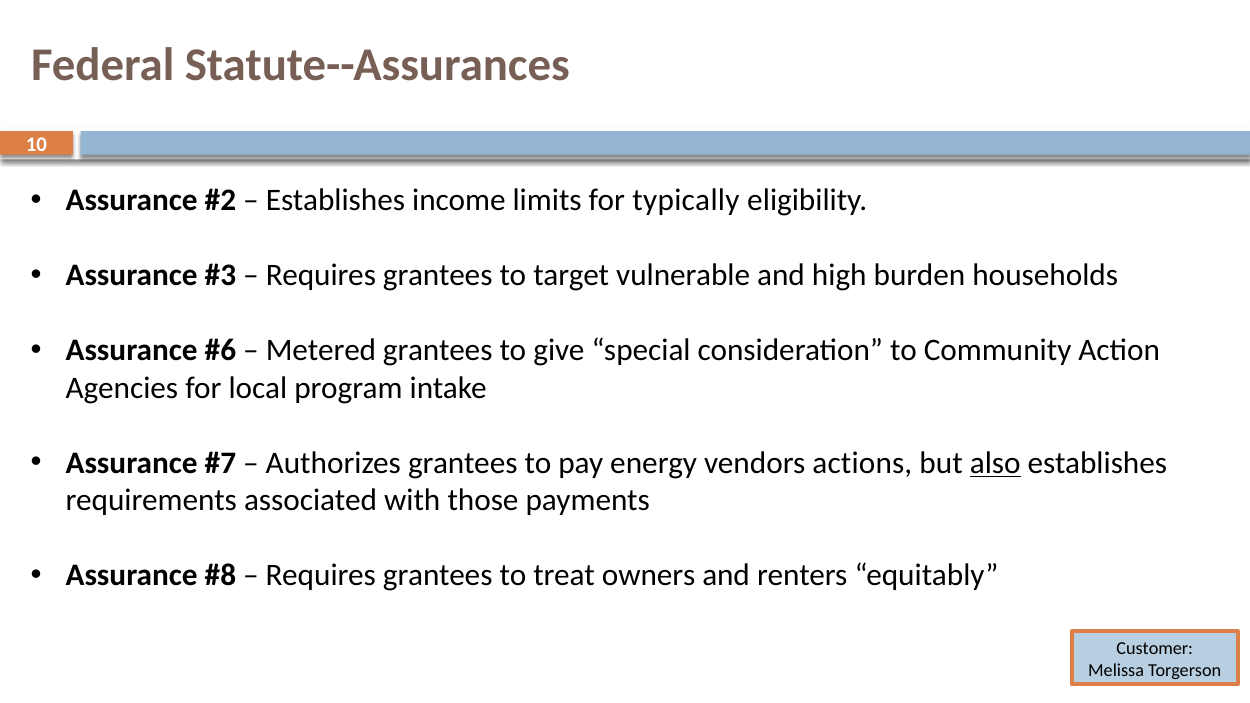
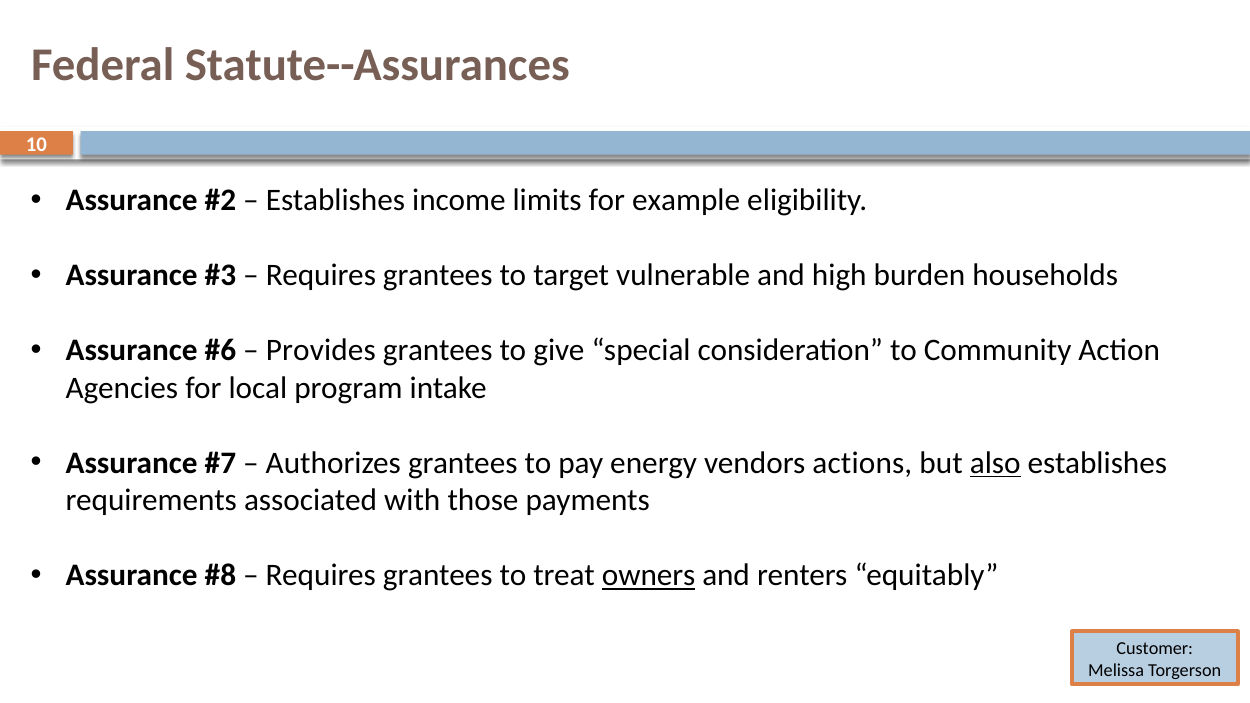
typically: typically -> example (686, 201)
Metered: Metered -> Provides (321, 351)
owners underline: none -> present (649, 576)
